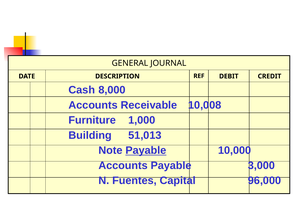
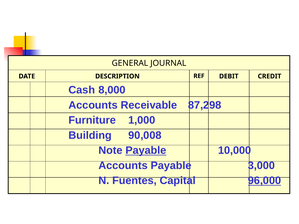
10,008: 10,008 -> 87,298 (205, 105)
51,013: 51,013 -> 90,008 (145, 135)
96,000 underline: none -> present (265, 181)
